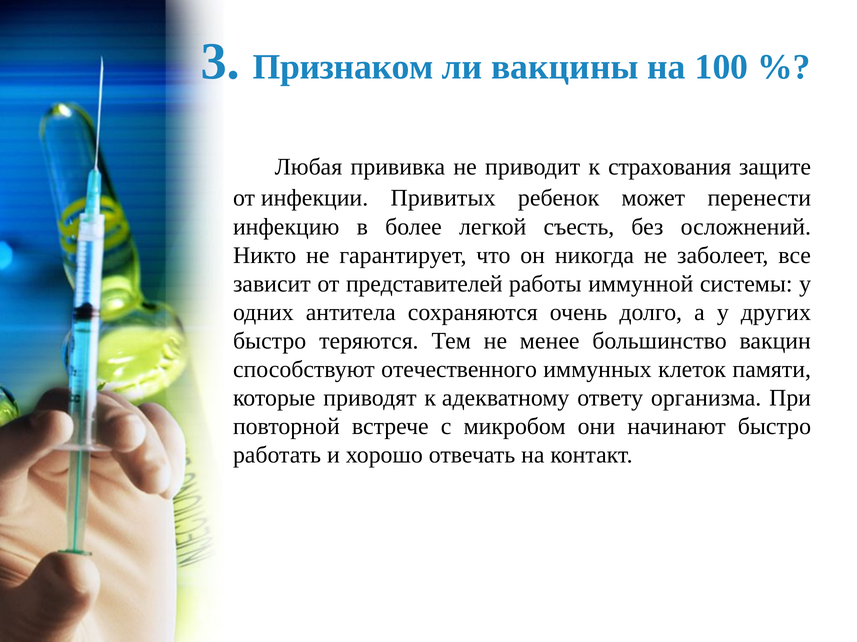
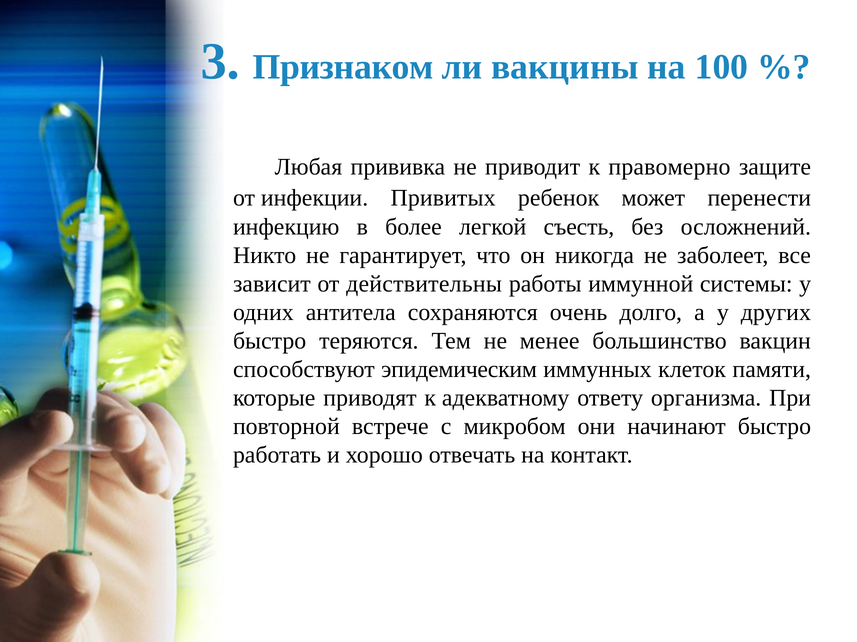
страхования: страхования -> правомерно (669, 167)
представителей: представителей -> действительны (424, 284)
отечественного: отечественного -> эпидемическим (459, 370)
